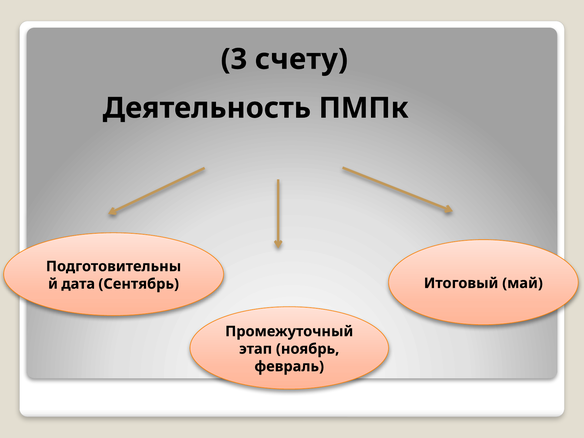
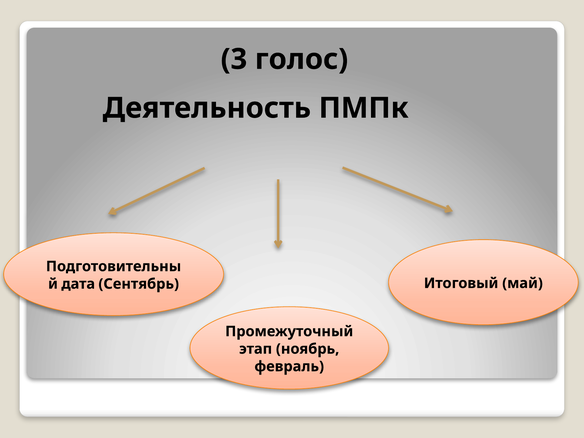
счету: счету -> голос (301, 59)
